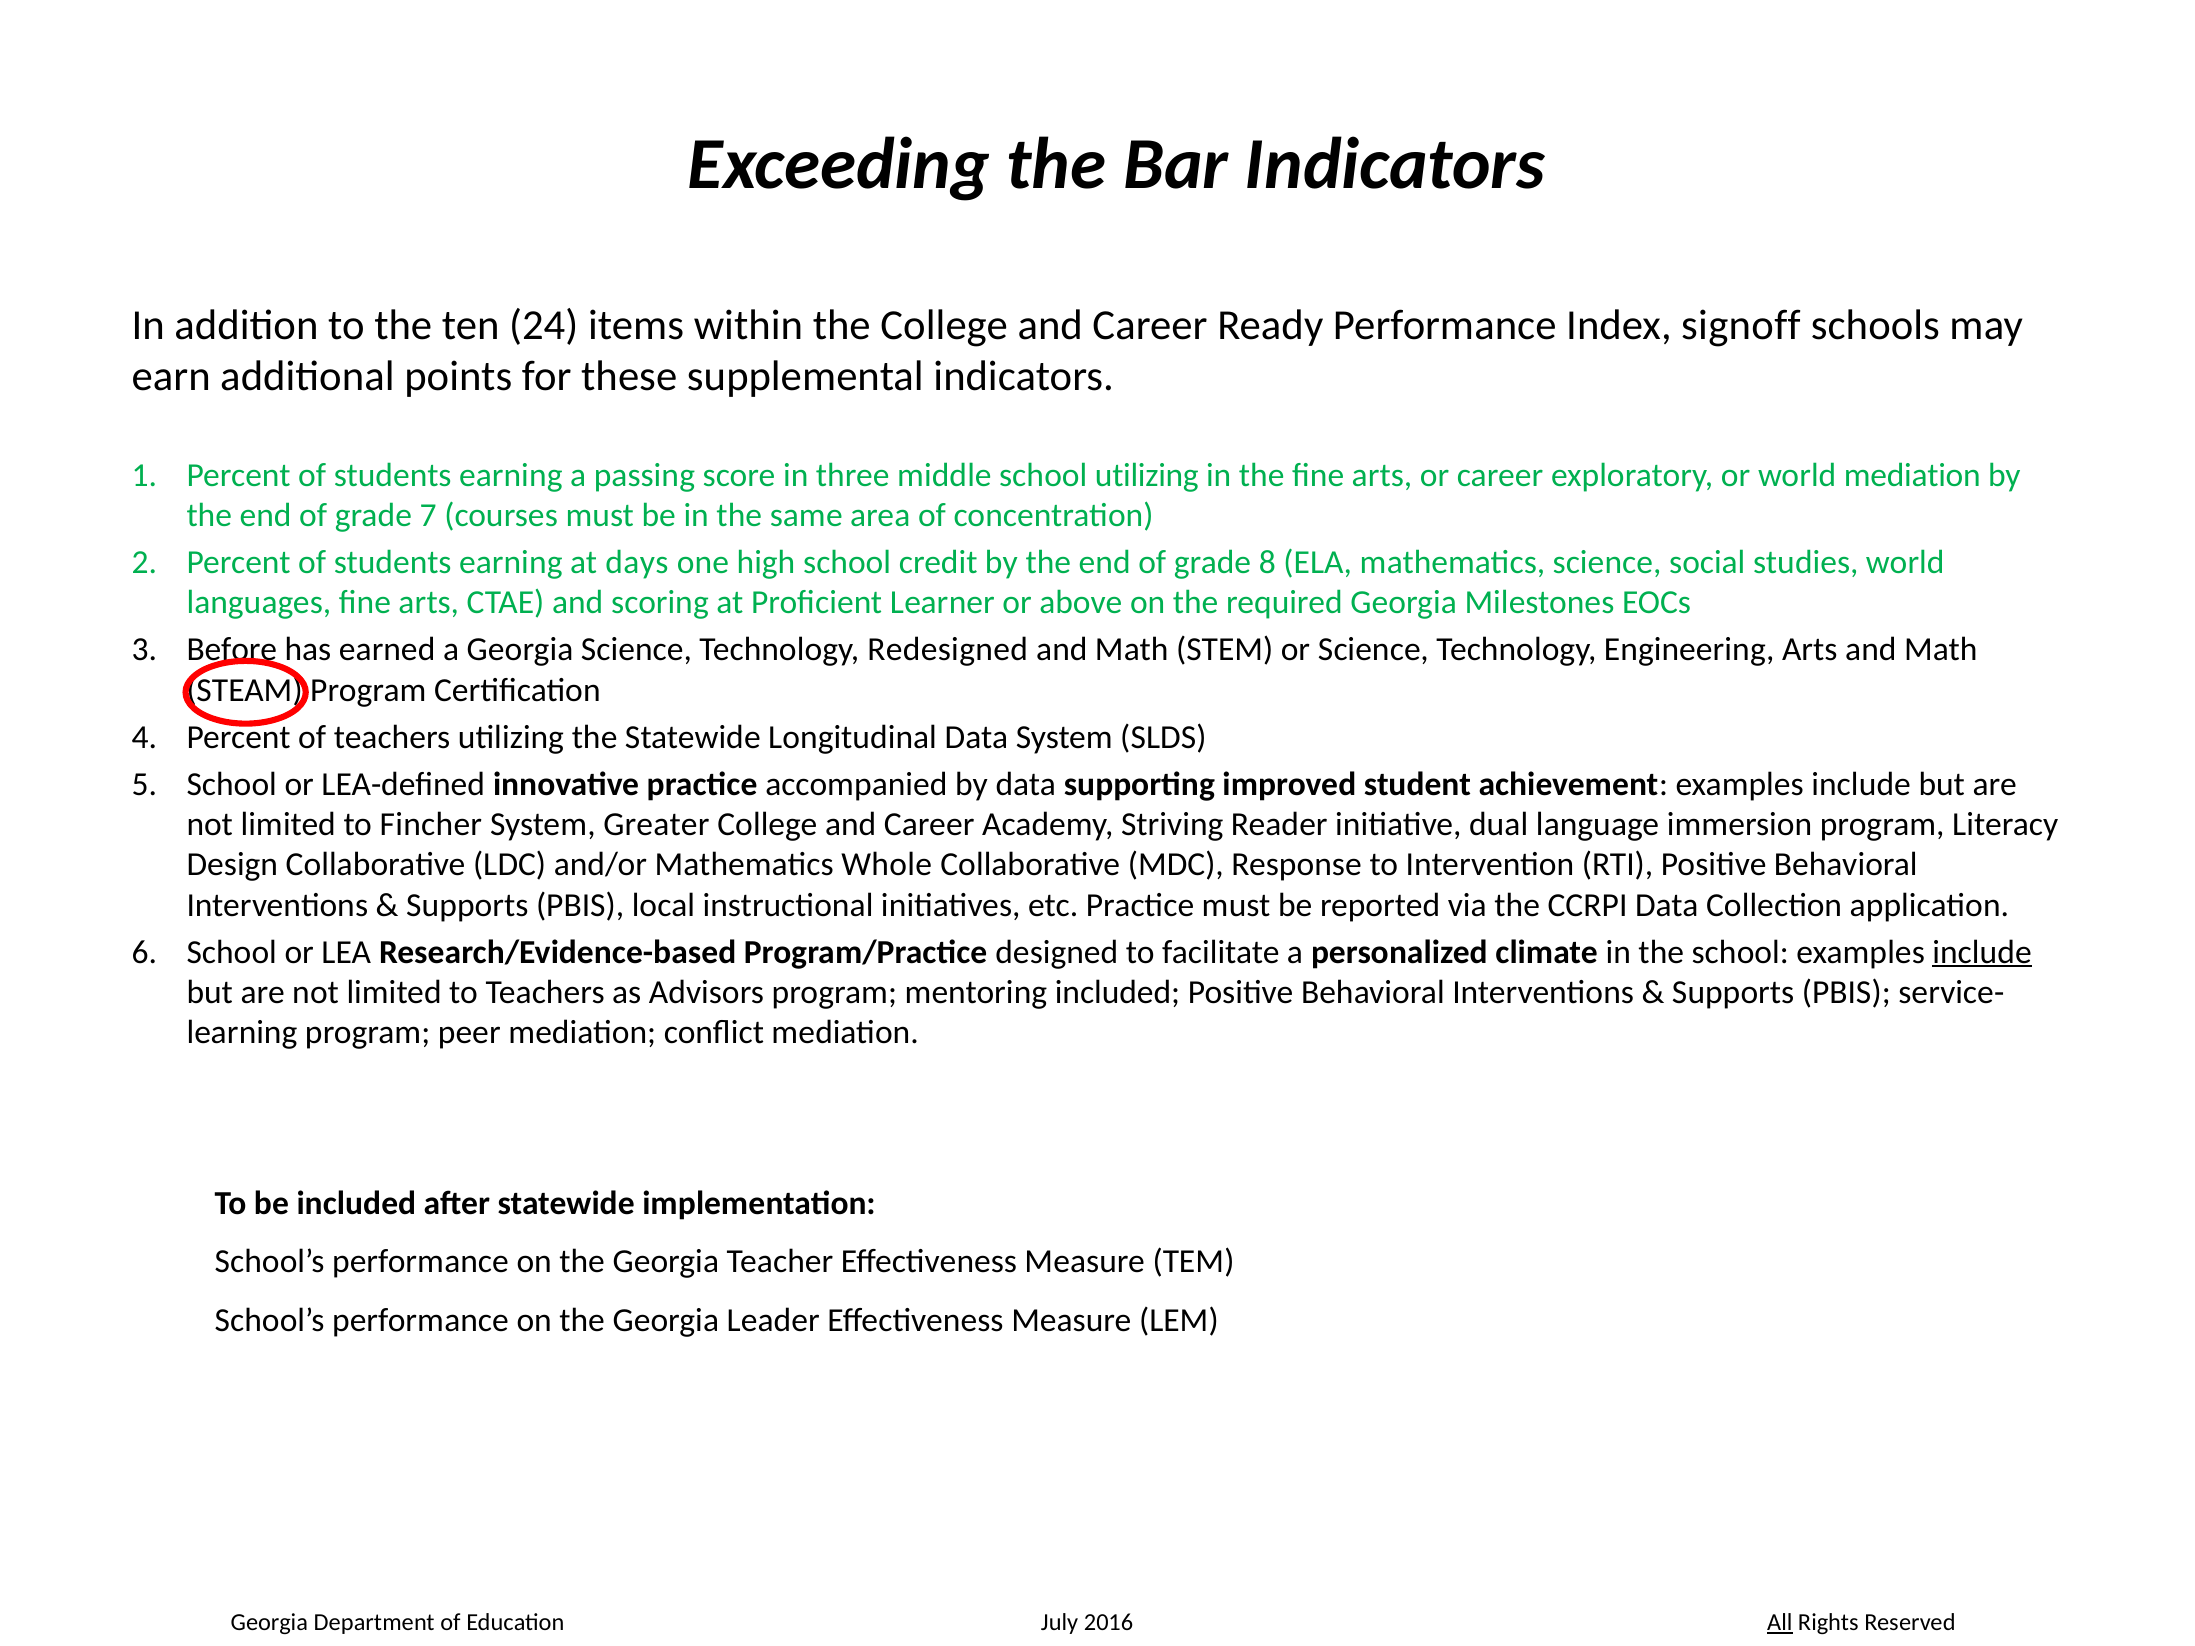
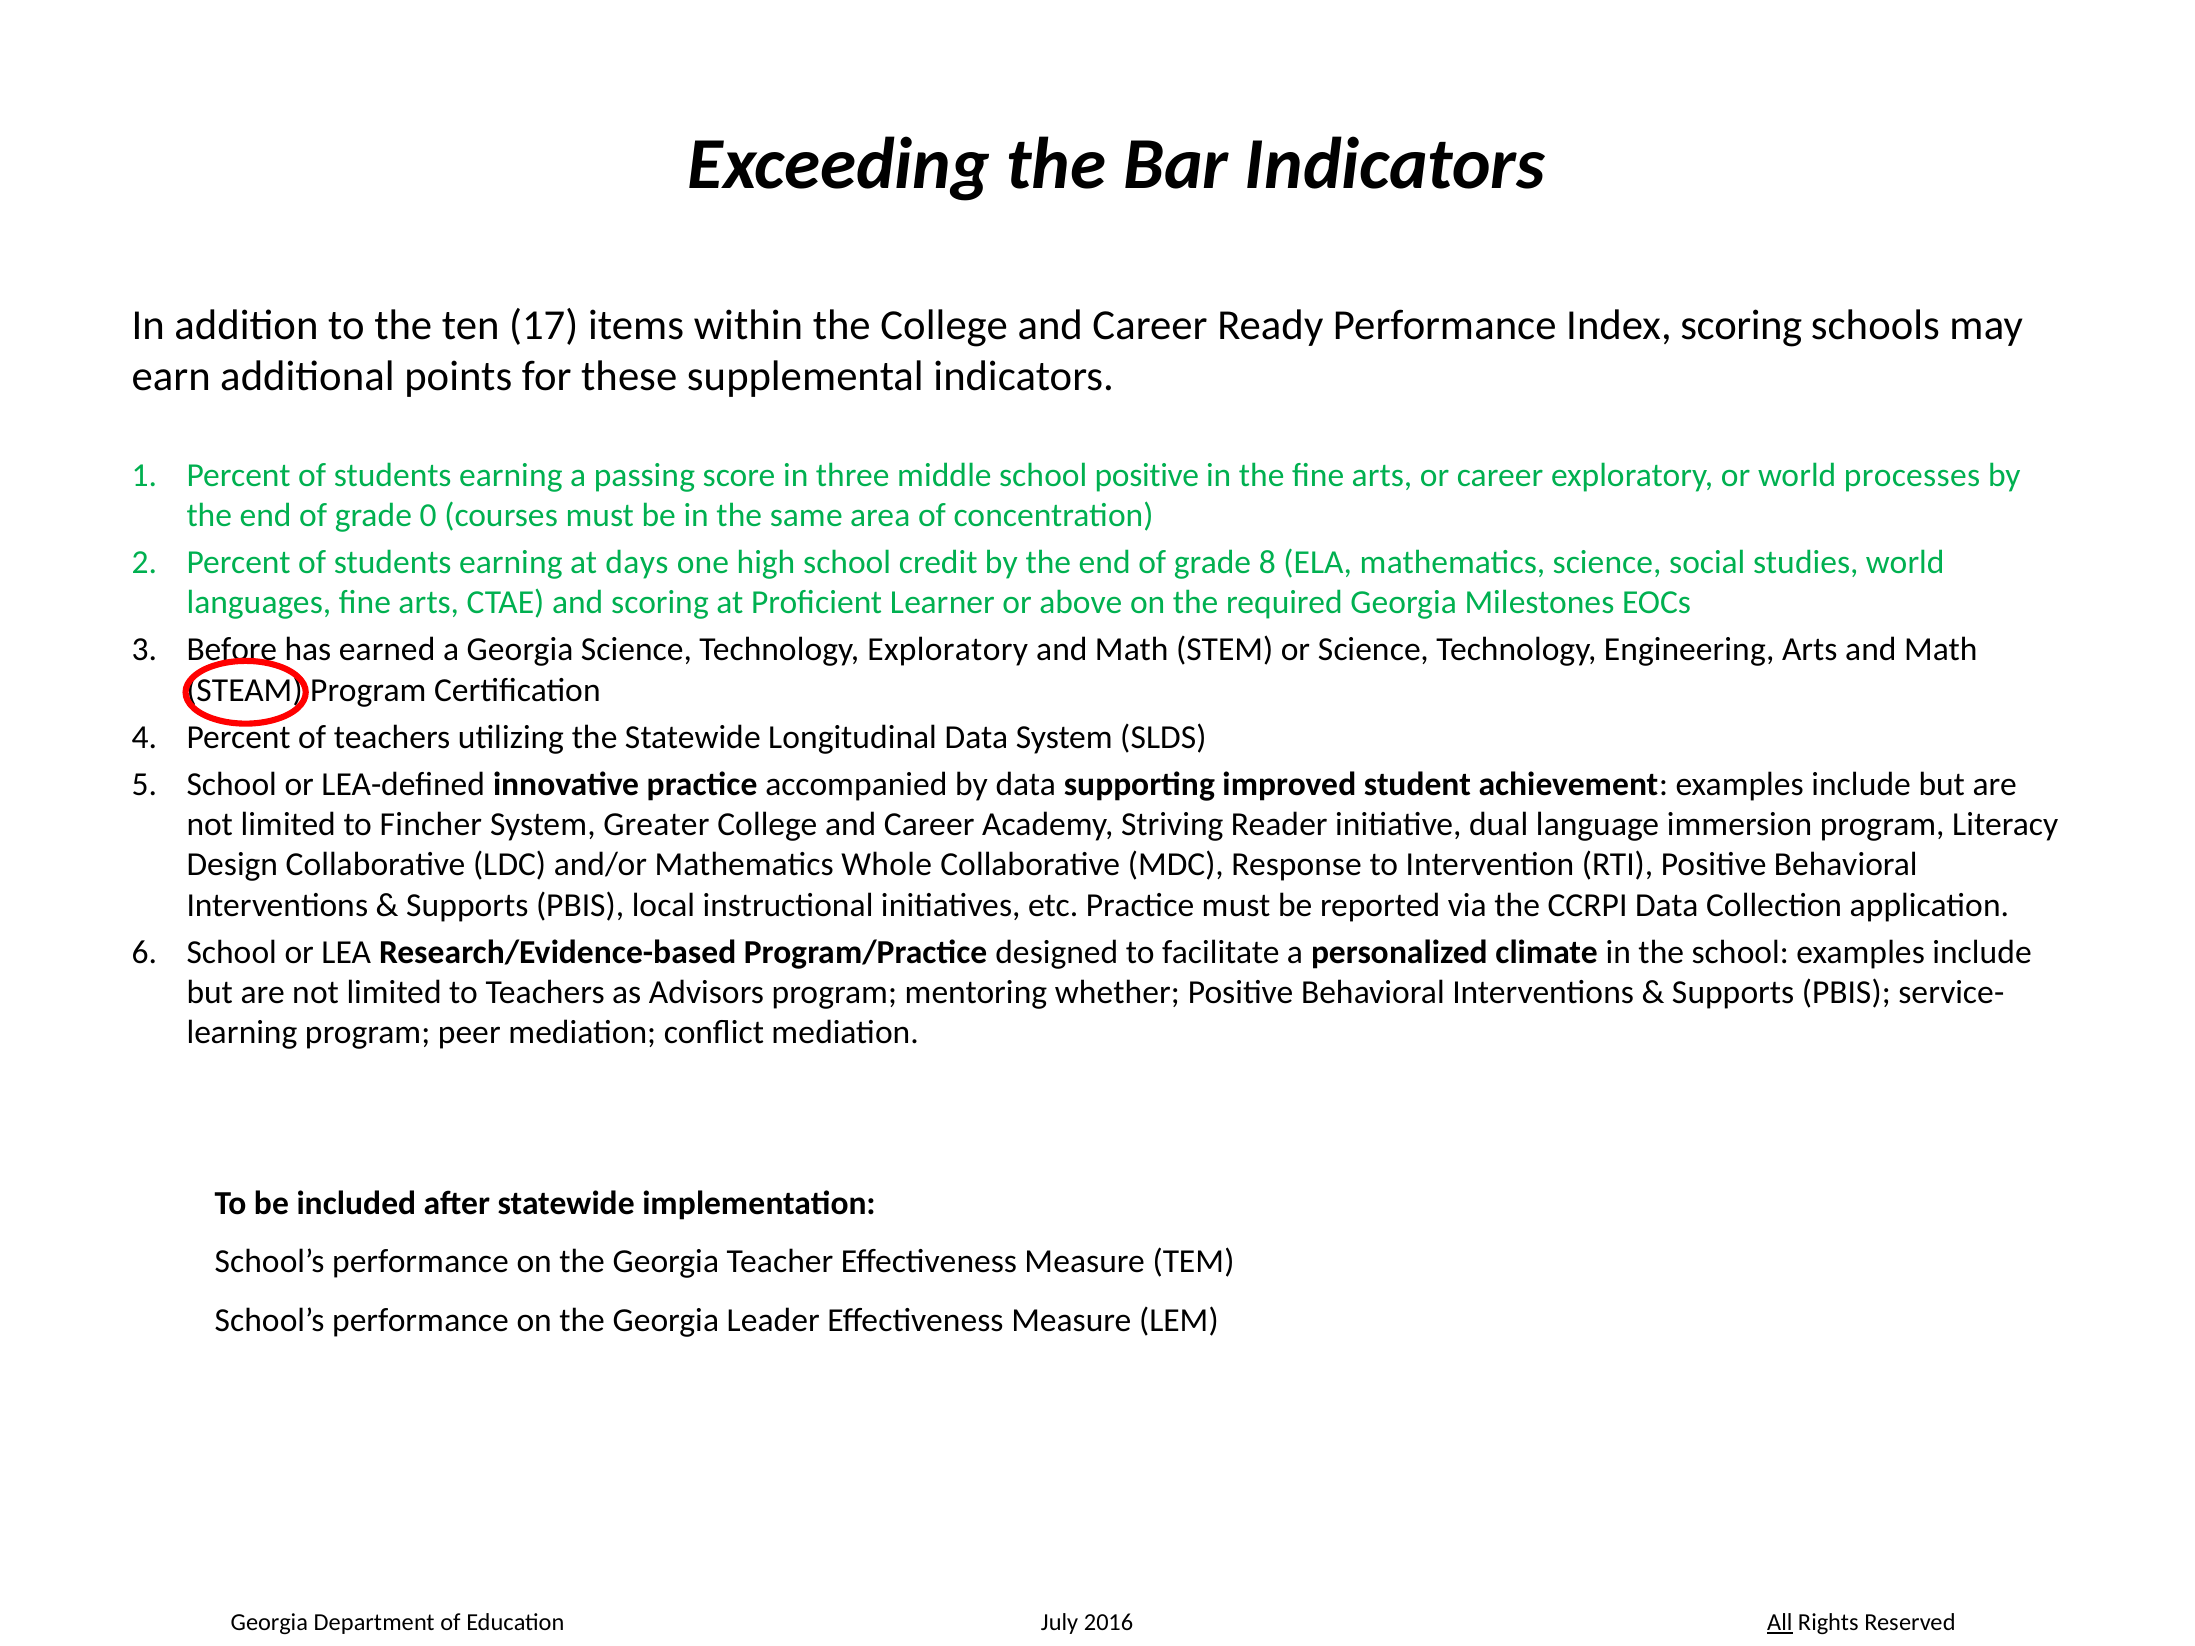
24: 24 -> 17 (544, 325)
Index signoff: signoff -> scoring (1741, 325)
school utilizing: utilizing -> positive (1147, 475)
world mediation: mediation -> processes (1912, 475)
7: 7 -> 0 (428, 516)
Technology Redesigned: Redesigned -> Exploratory (948, 650)
include underline: present -> none (1982, 952)
mentoring included: included -> whether (1117, 992)
